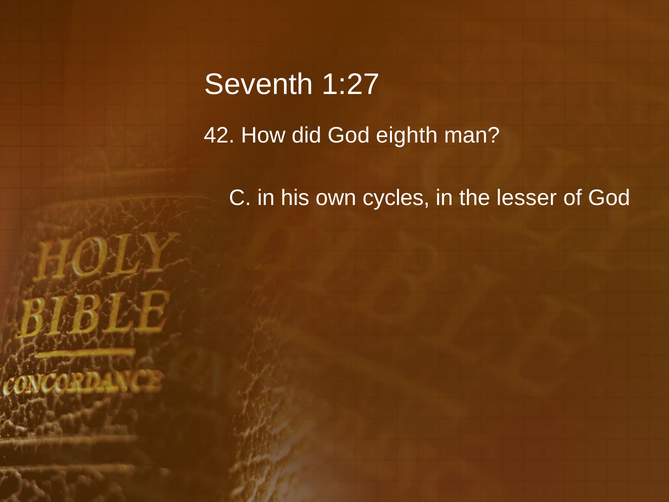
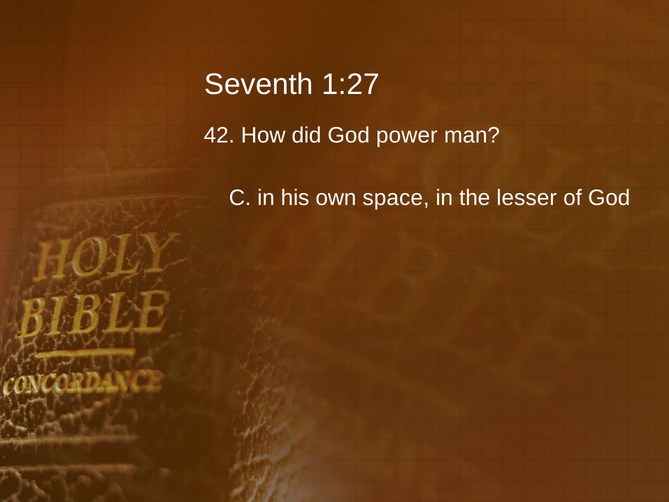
eighth: eighth -> power (407, 135)
cycles: cycles -> space (396, 198)
